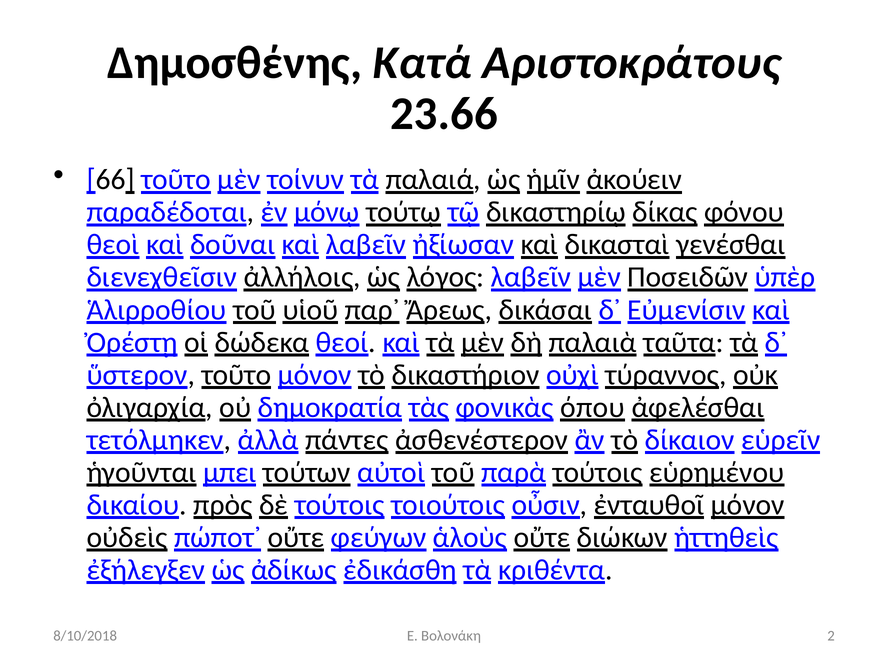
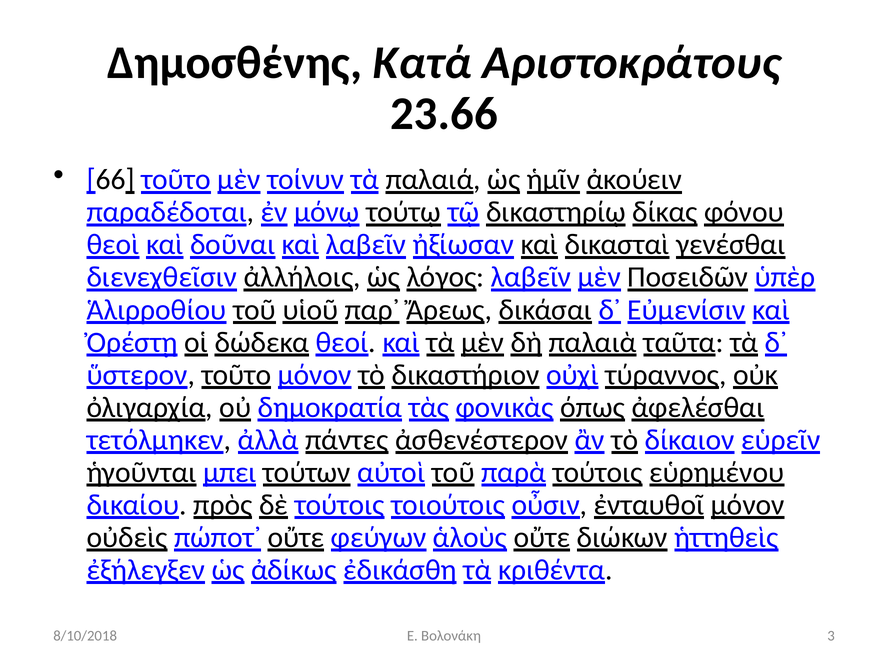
όπου: όπου -> όπως (593, 407)
2: 2 -> 3 (831, 636)
